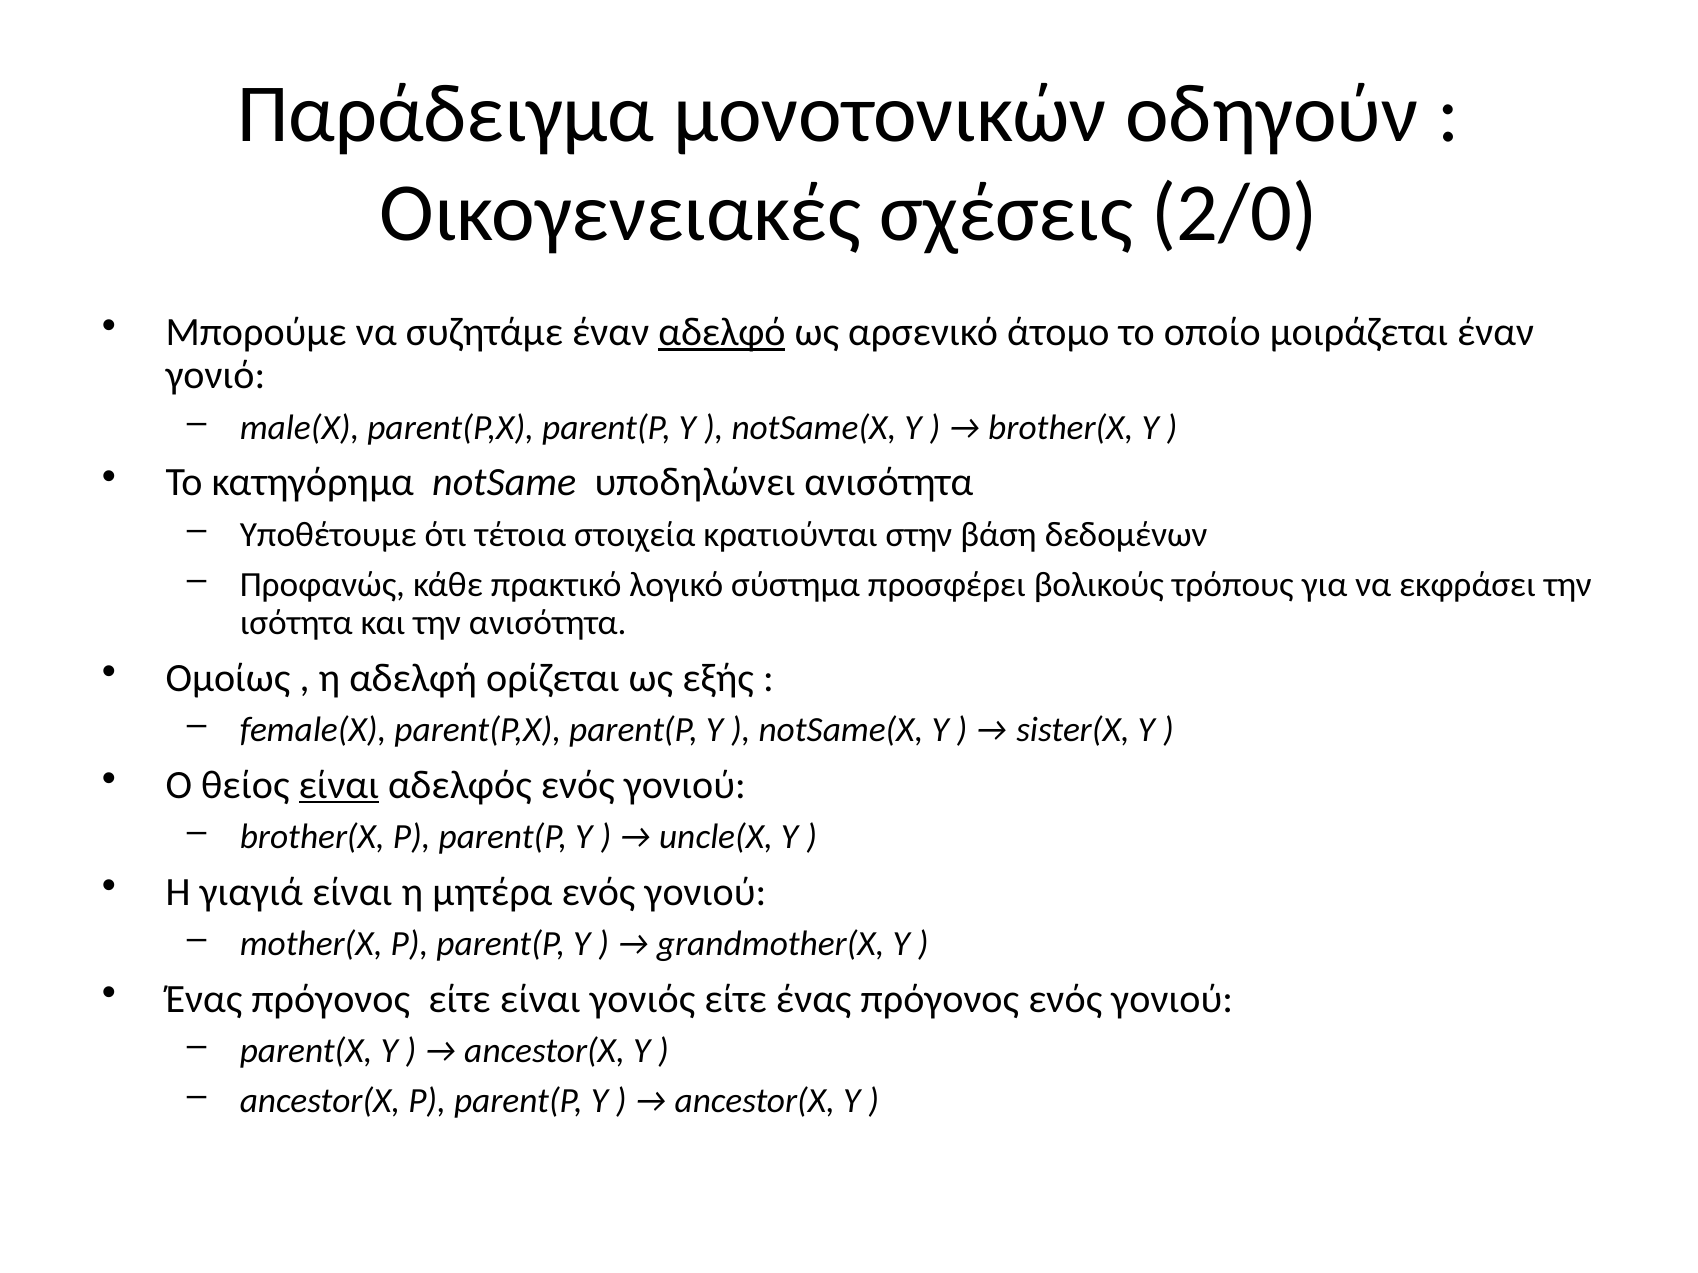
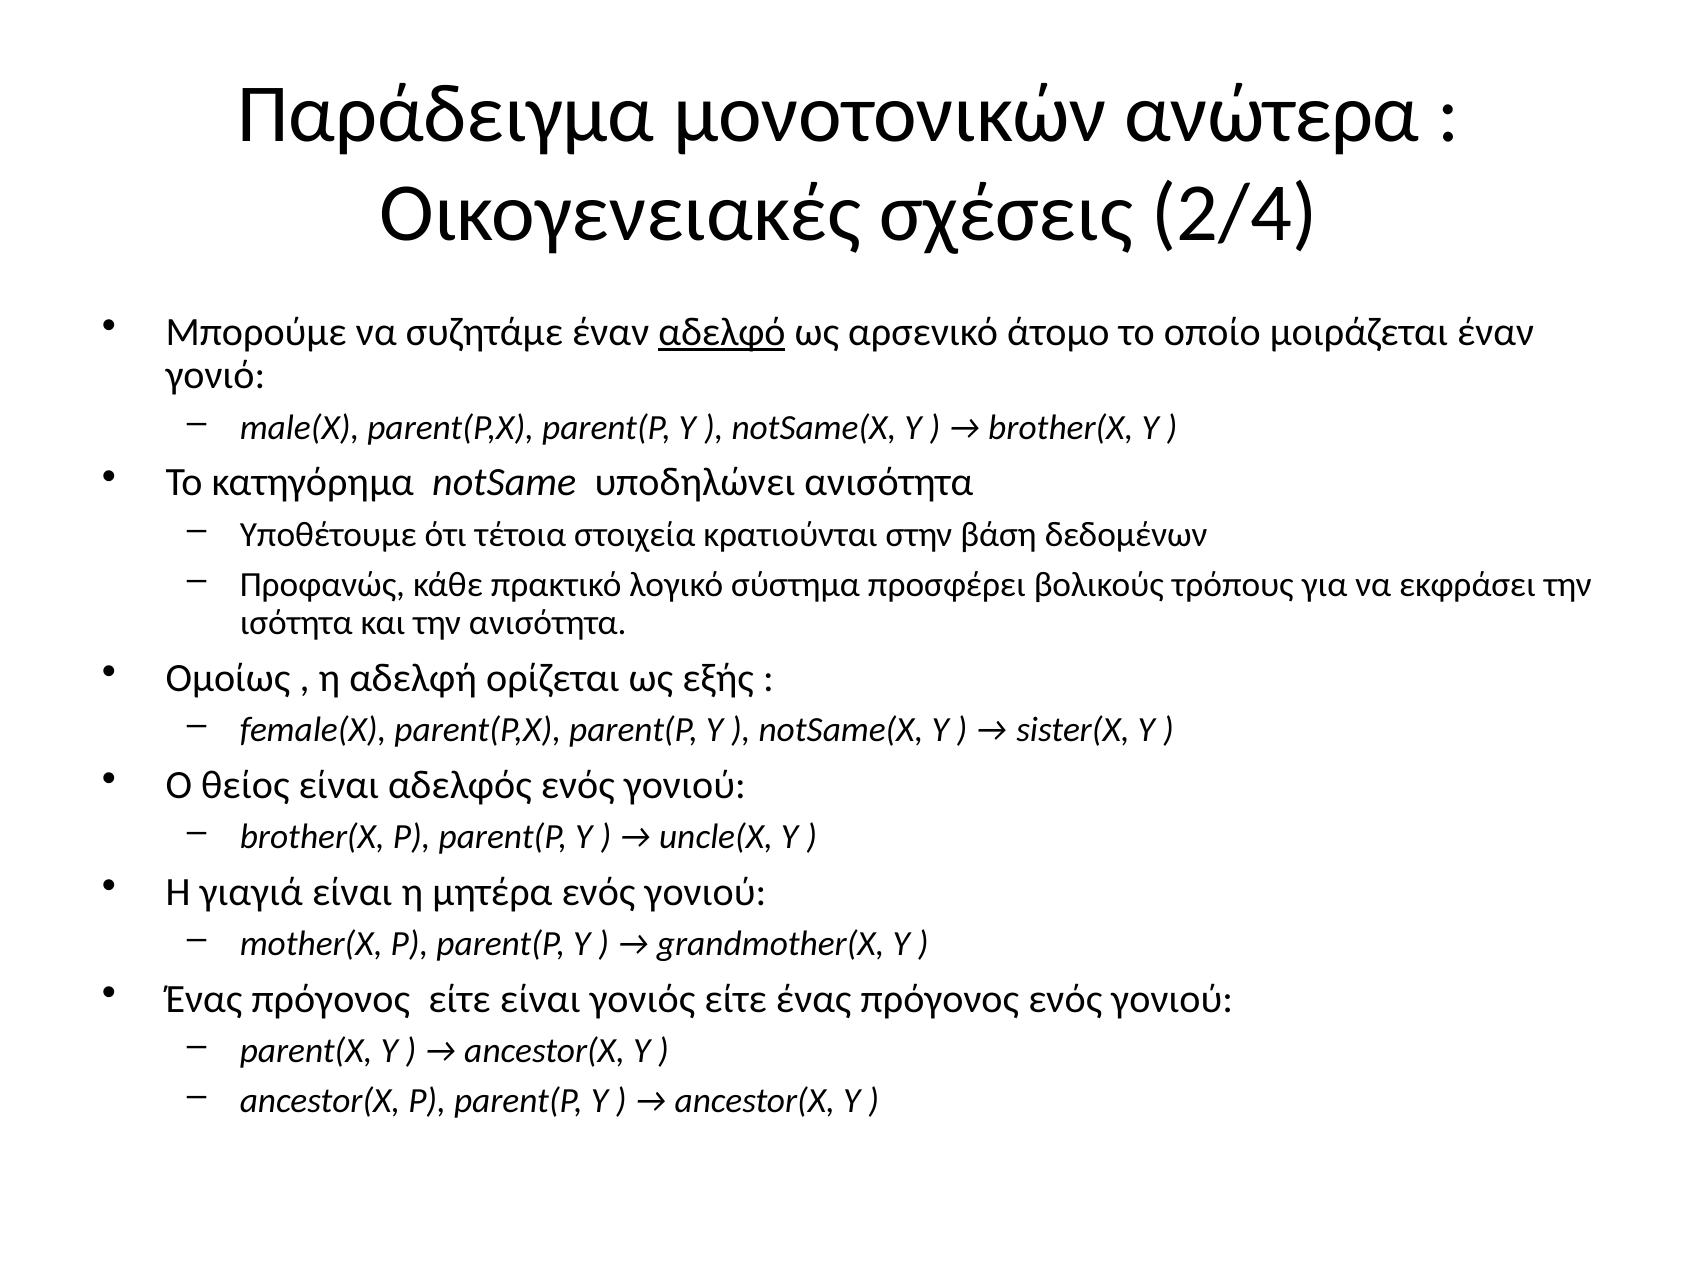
οδηγούν: οδηγούν -> ανώτερα (1272, 115)
2/0: 2/0 -> 2/4 (1234, 214)
είναι underline: present -> none (339, 785)
